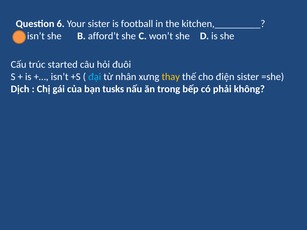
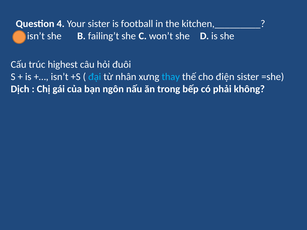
6: 6 -> 4 (61, 24)
afford’t: afford’t -> failing’t (104, 36)
started: started -> highest (63, 65)
thay colour: yellow -> light blue (171, 77)
tusks: tusks -> ngôn (113, 89)
